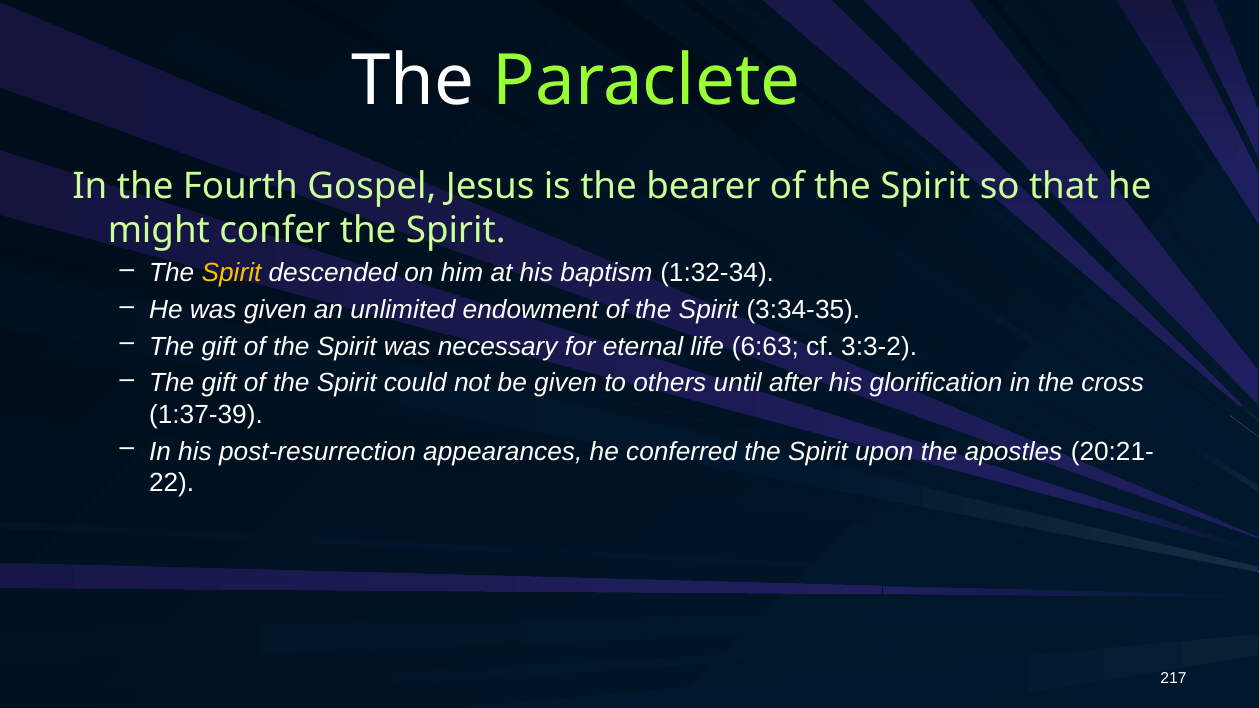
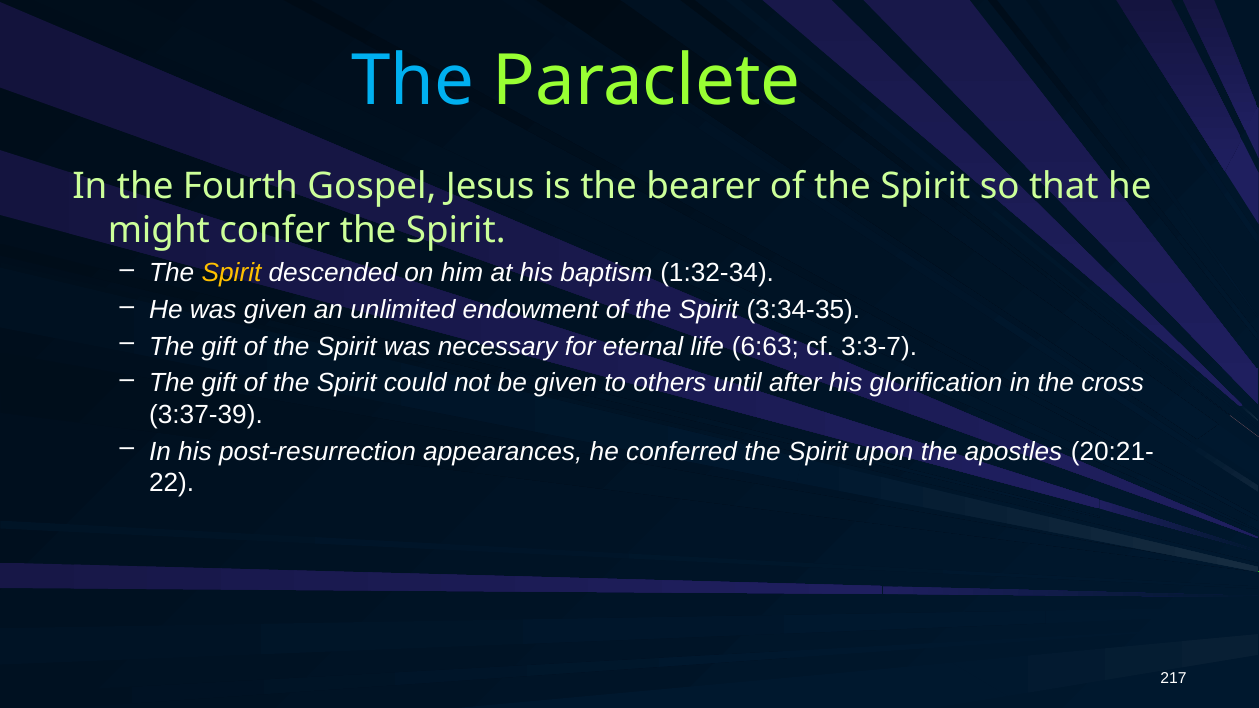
The colour: white -> light blue (413, 82)
3:3-2: 3:3-2 -> 3:3-7 (879, 347)
1:37-39: 1:37-39 -> 3:37-39 (206, 415)
